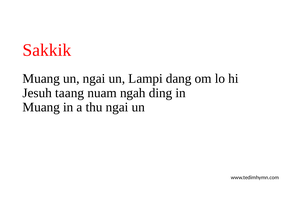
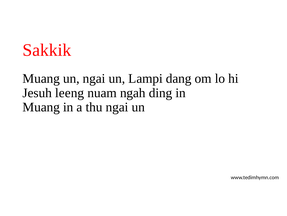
taang: taang -> leeng (70, 93)
